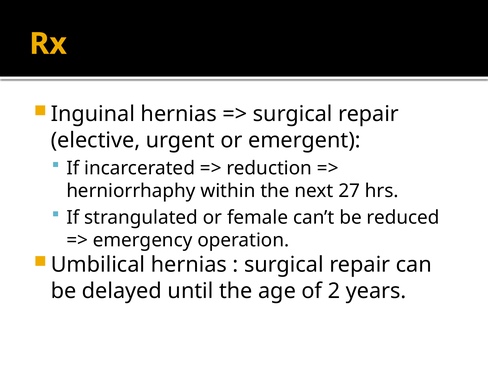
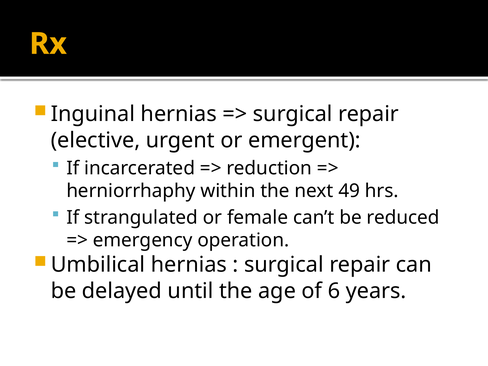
27: 27 -> 49 (349, 191)
2: 2 -> 6 (334, 291)
